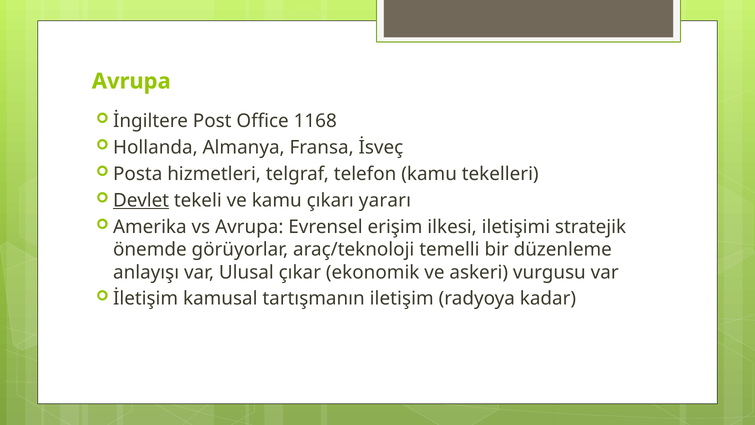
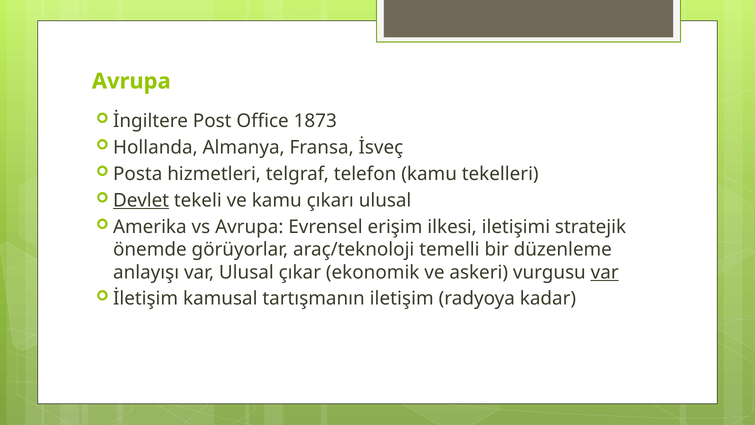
1168: 1168 -> 1873 (315, 121)
çıkarı yararı: yararı -> ulusal (385, 200)
var underline: none -> present (605, 272)
